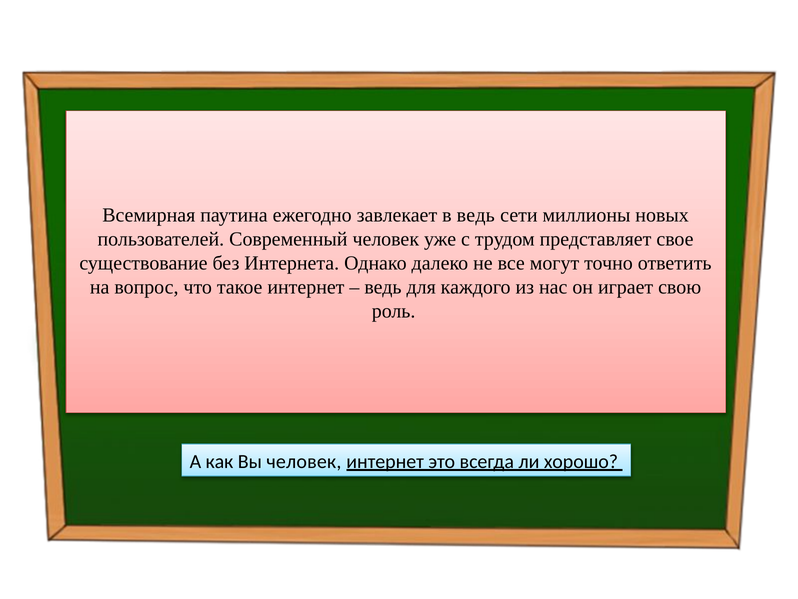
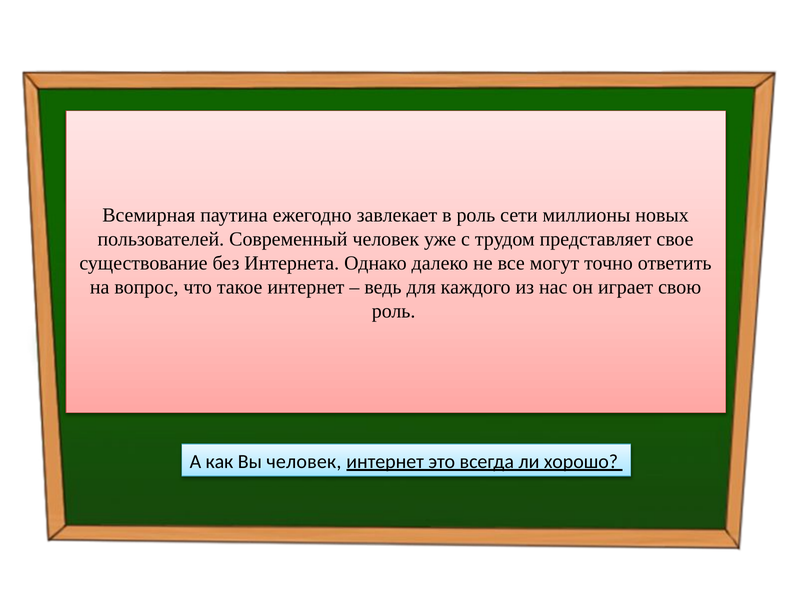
в ведь: ведь -> роль (476, 215)
